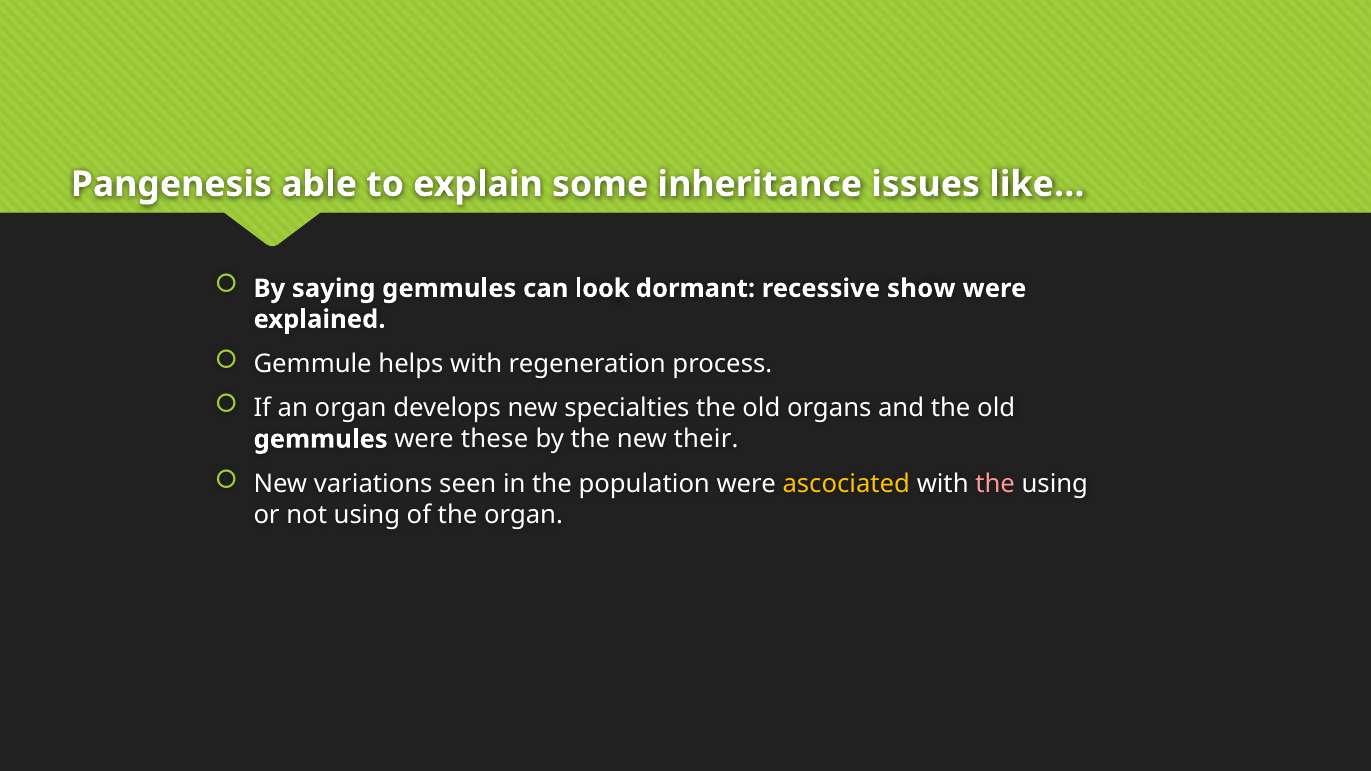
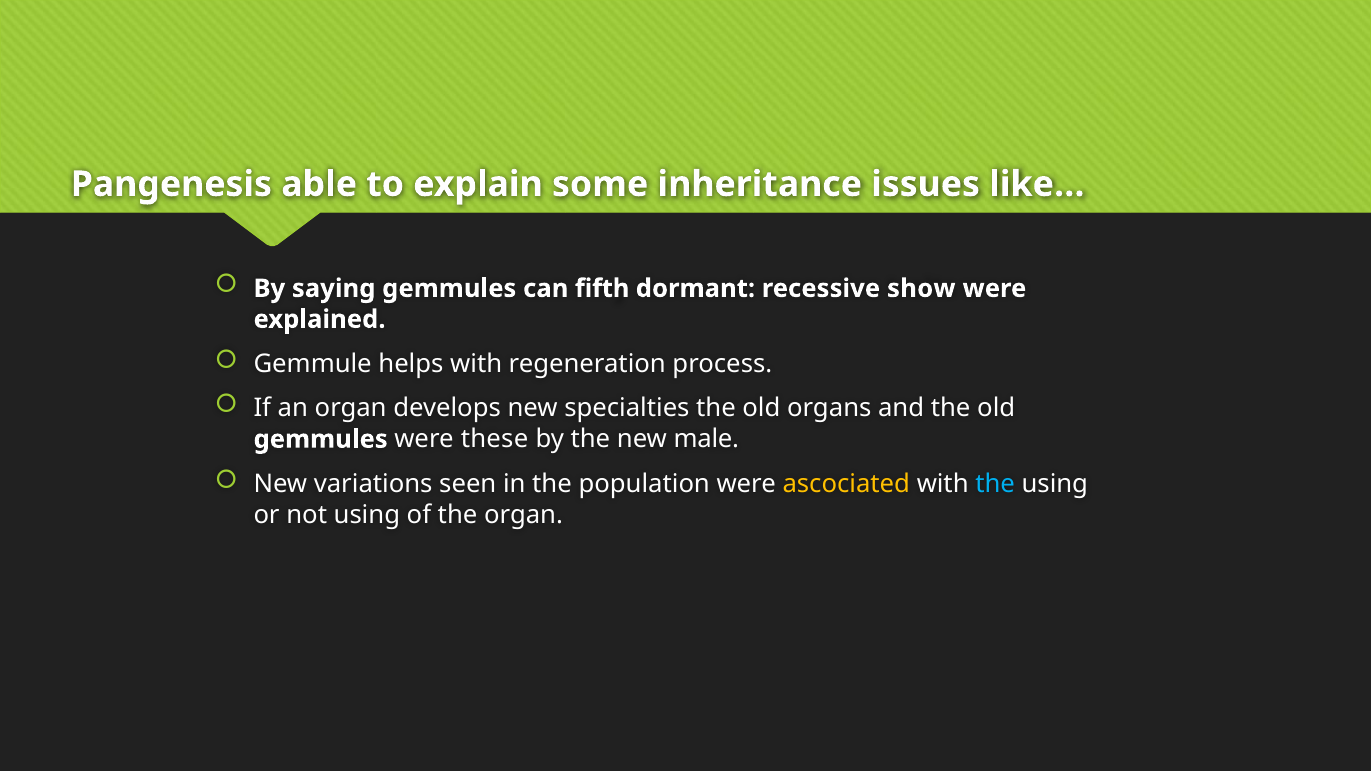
look: look -> fifth (602, 289)
their: their -> male (706, 439)
the colour: pink -> light blue (995, 484)
